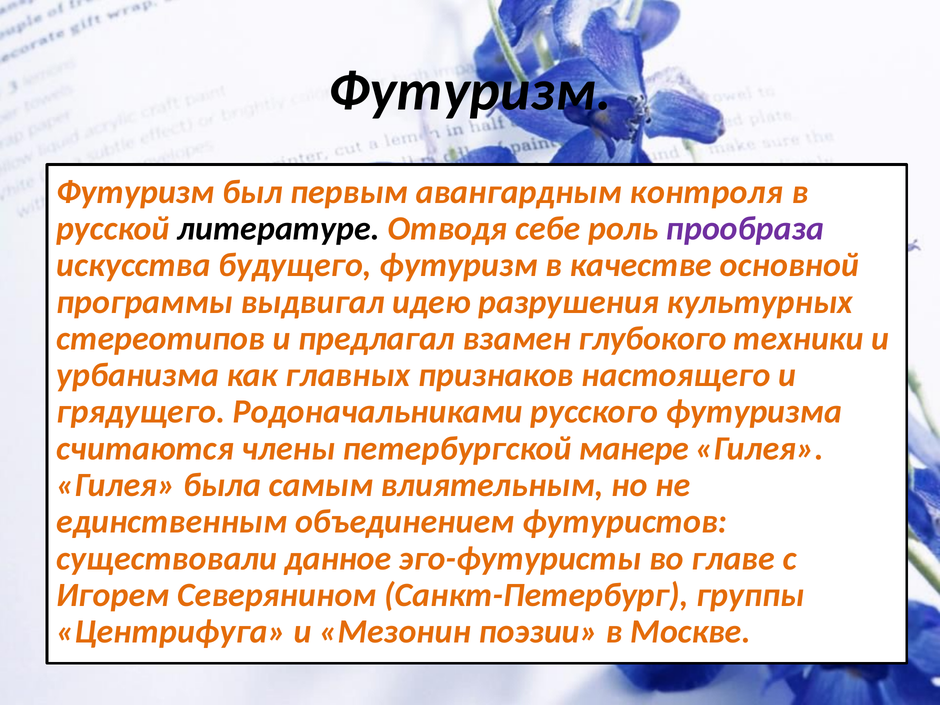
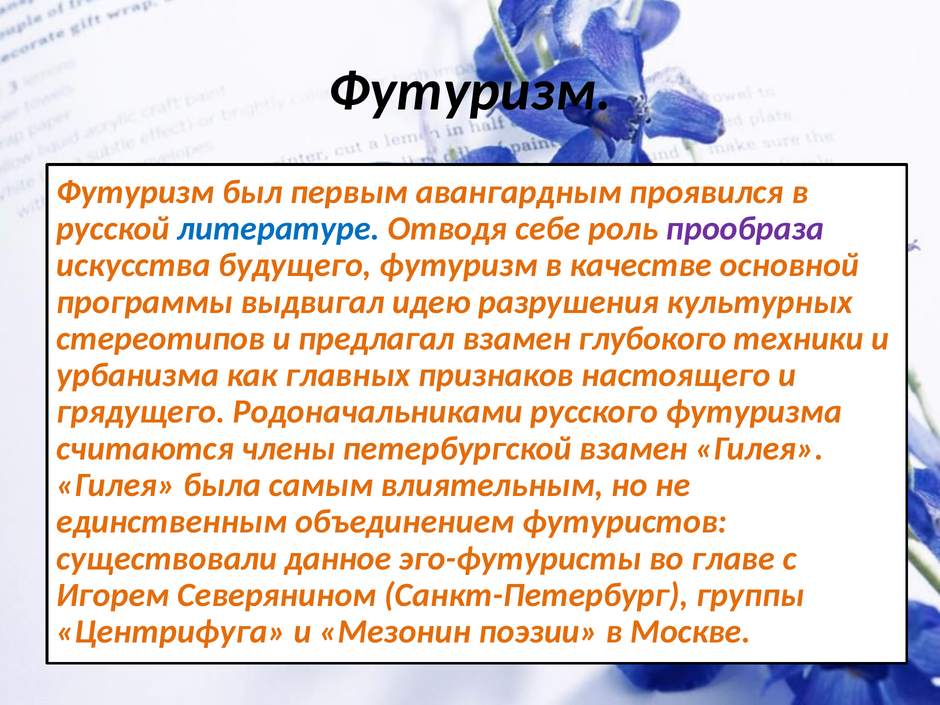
контроля: контроля -> проявился (707, 192)
литературе colour: black -> blue (279, 229)
петербургской манере: манере -> взамен (634, 448)
